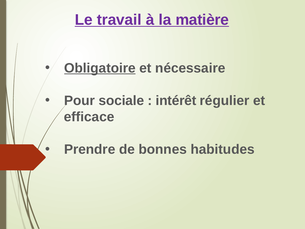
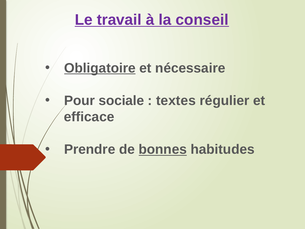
matière: matière -> conseil (202, 20)
intérêt: intérêt -> textes (176, 101)
bonnes underline: none -> present (163, 149)
